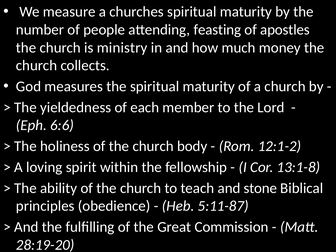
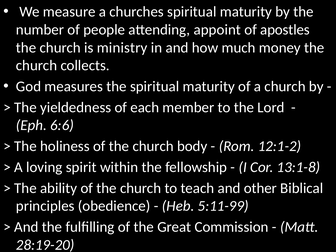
feasting: feasting -> appoint (217, 30)
stone: stone -> other (260, 188)
5:11-87: 5:11-87 -> 5:11-99 (223, 206)
